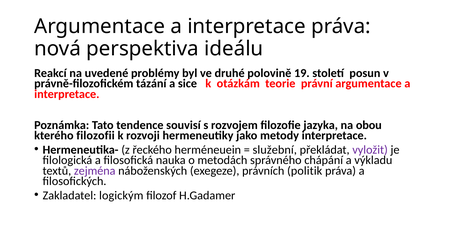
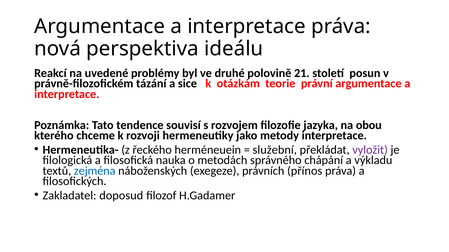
19: 19 -> 21 (302, 73)
filozofii: filozofii -> chceme (96, 136)
zejména colour: purple -> blue (95, 171)
politik: politik -> přínos (305, 171)
logickým: logickým -> doposud (121, 196)
